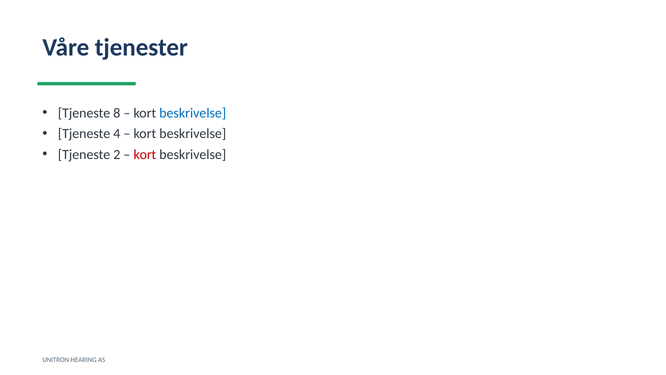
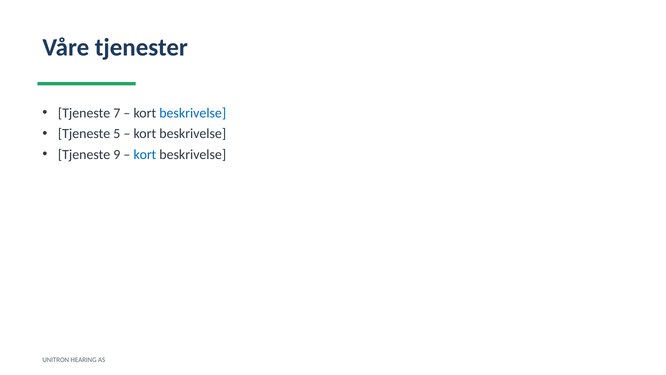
8: 8 -> 7 (117, 113)
4: 4 -> 5 (117, 134)
2: 2 -> 9 (117, 154)
kort colour: red -> blue (145, 154)
